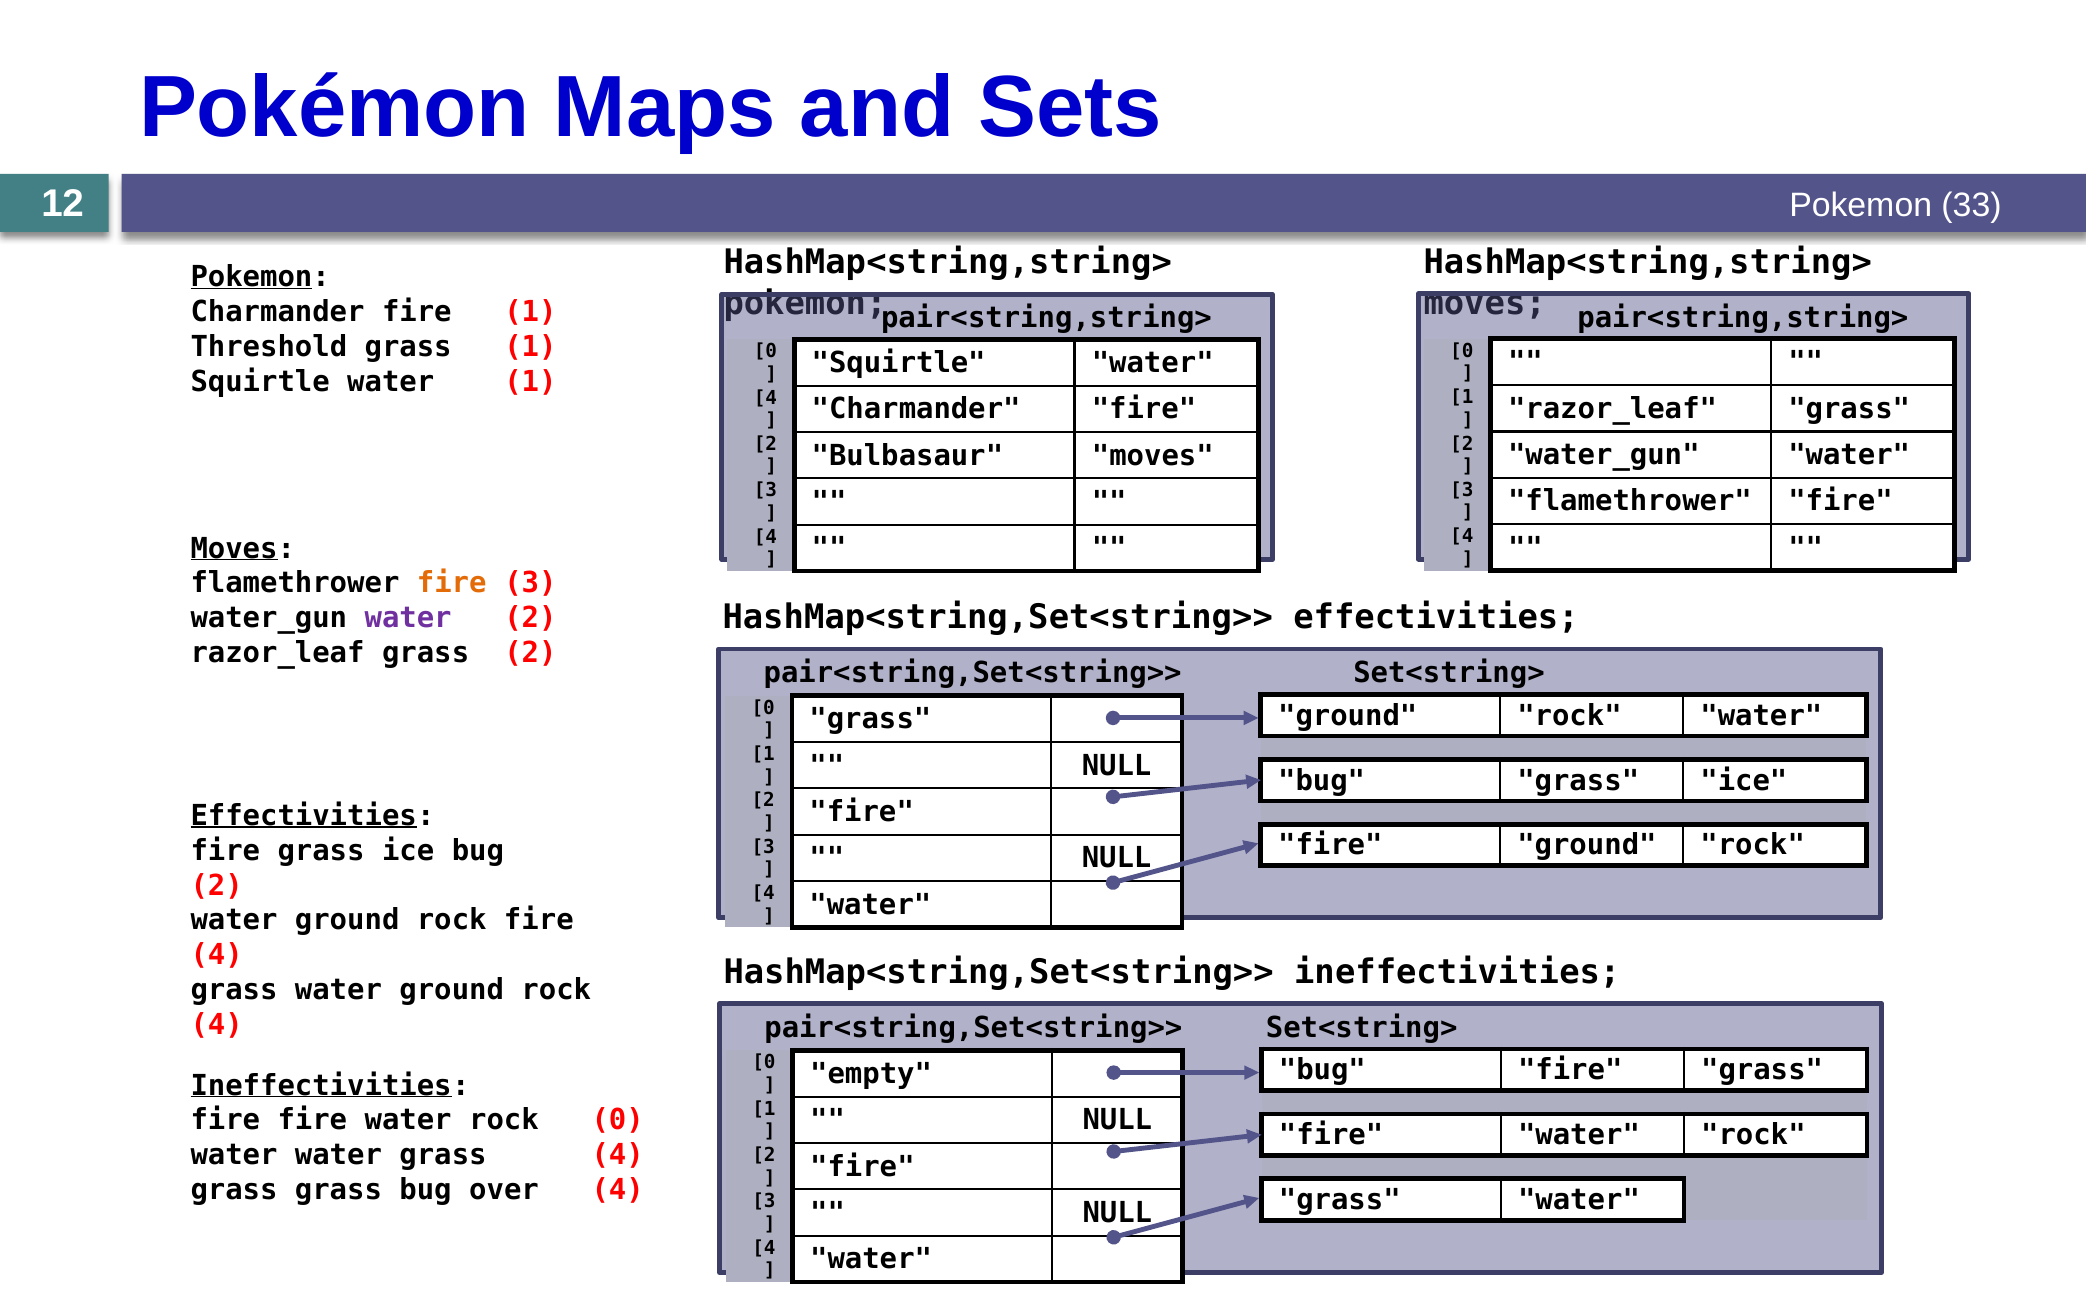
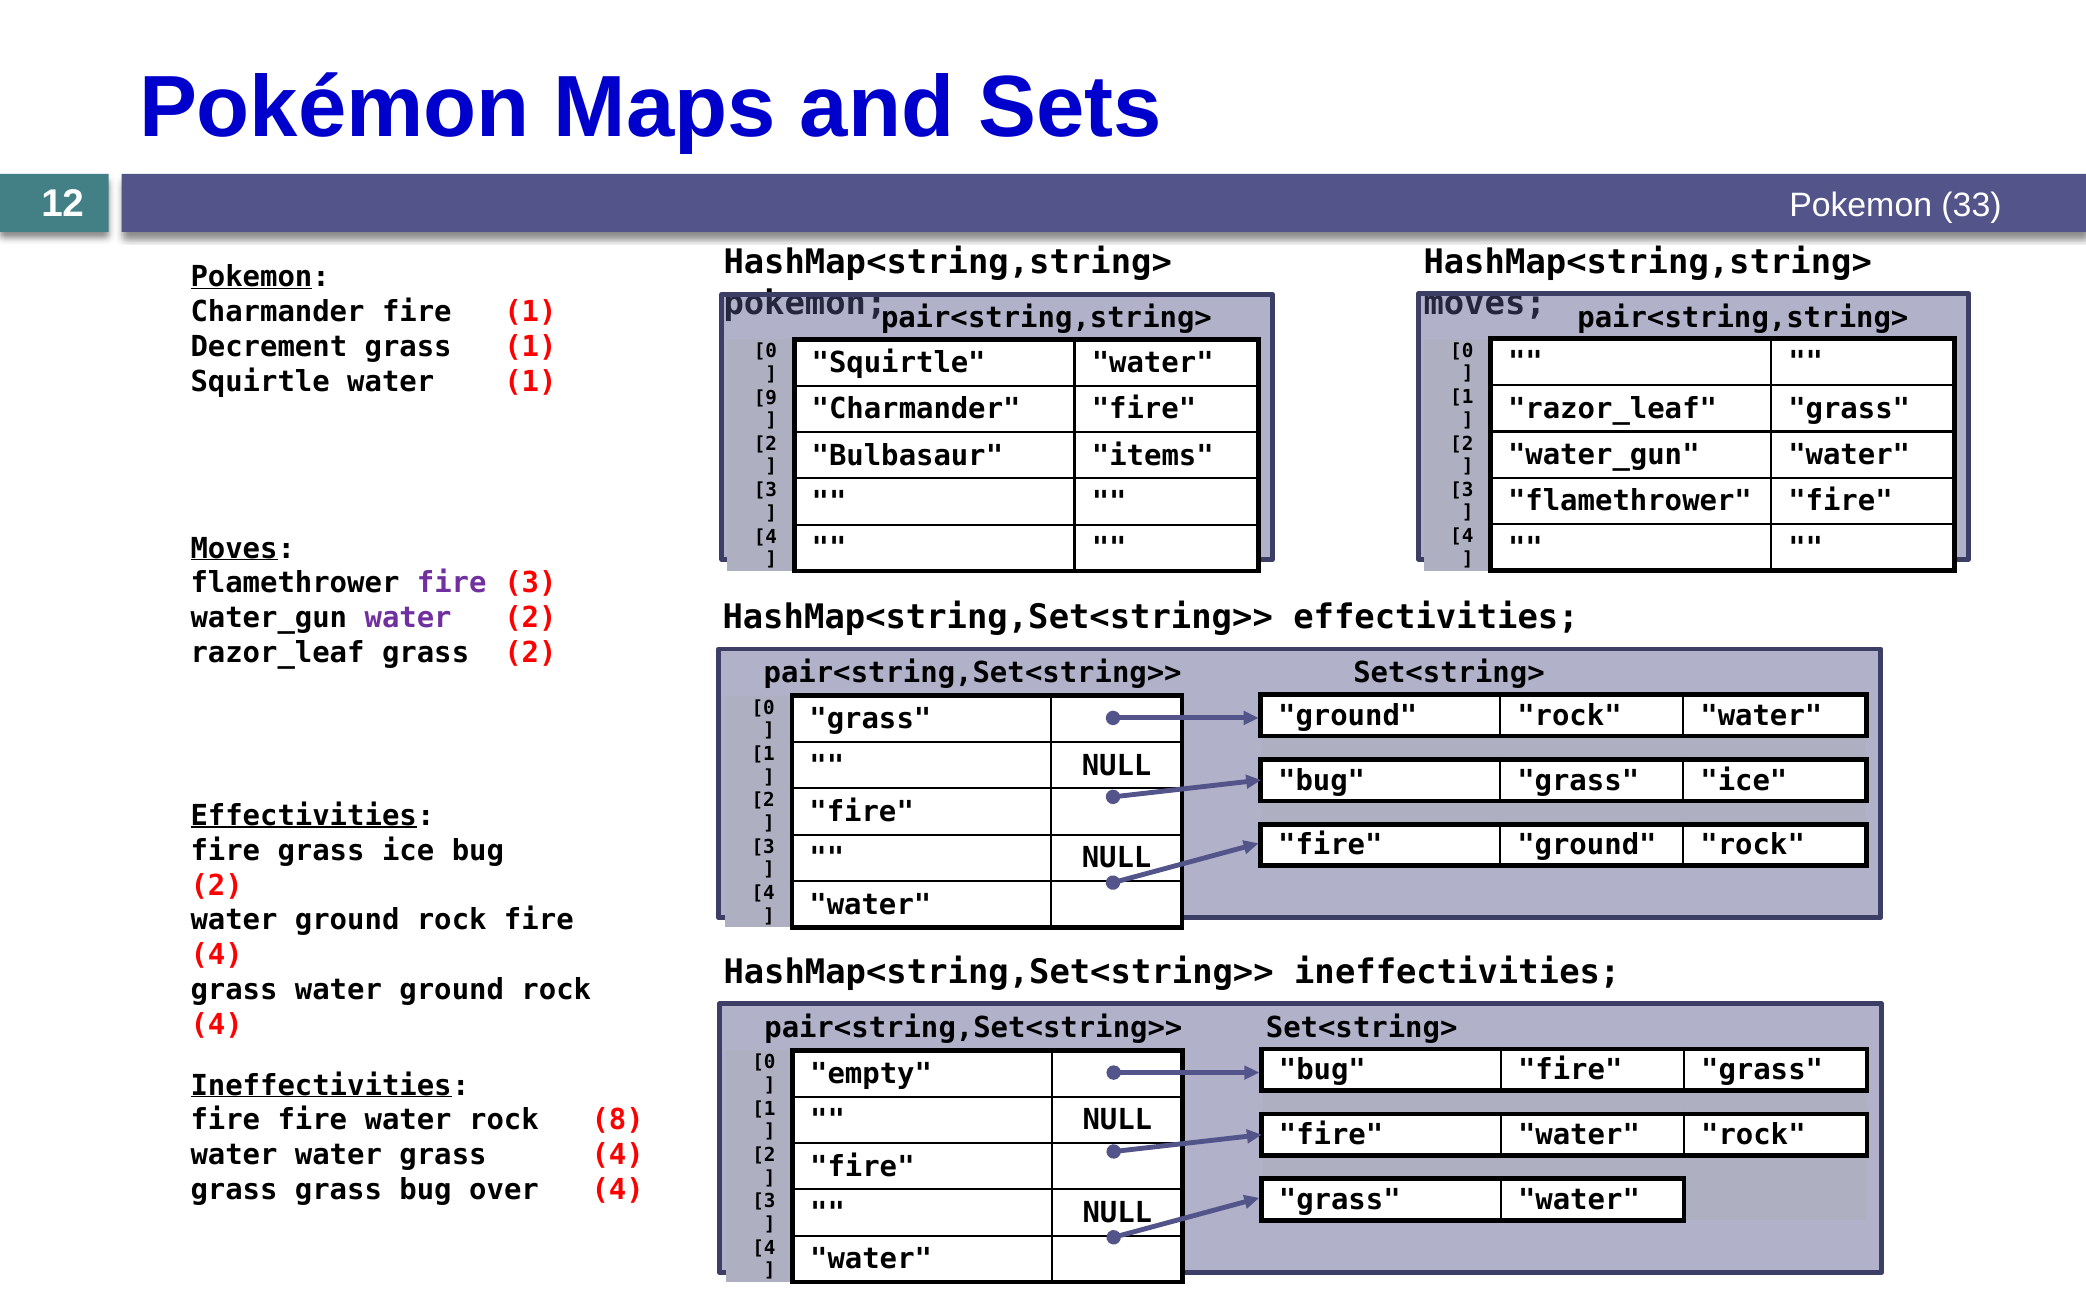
Threshold: Threshold -> Decrement (269, 347)
4: 4 -> 9 (765, 398)
Bulbasaur moves: moves -> items (1153, 455)
fire colour: orange -> purple (452, 583)
rock 0: 0 -> 8 (618, 1120)
